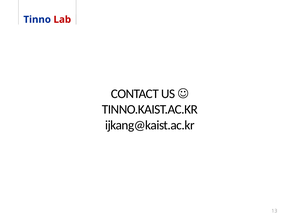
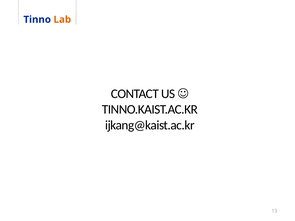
Lab colour: red -> orange (62, 20)
